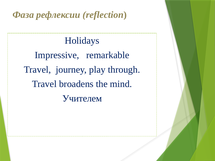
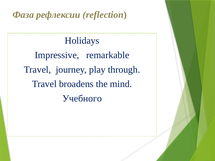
Учителем: Учителем -> Учебного (82, 99)
